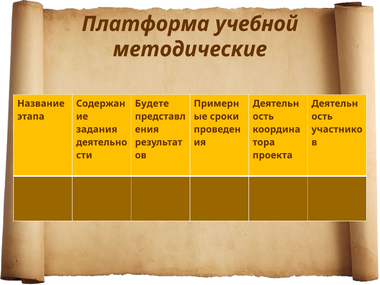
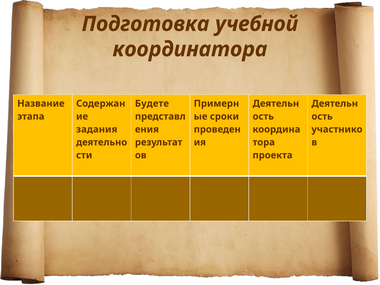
Платформа: Платформа -> Подготовка (146, 24)
методические: методические -> координатора (190, 49)
